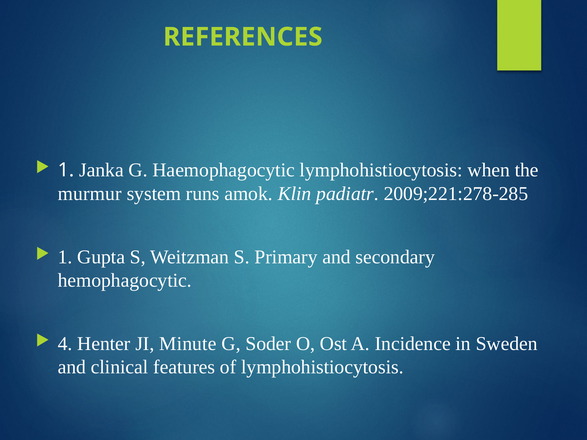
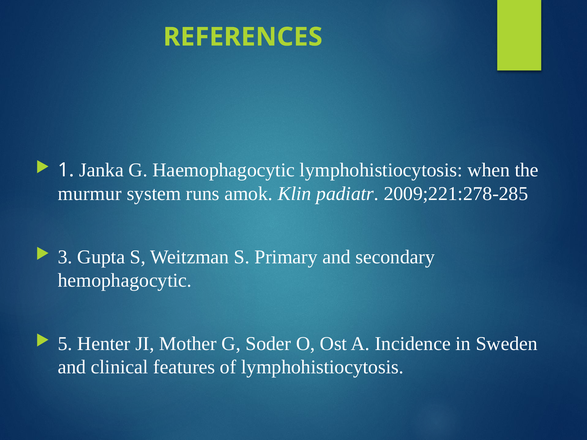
1: 1 -> 3 (65, 257)
4: 4 -> 5 (65, 344)
Minute: Minute -> Mother (188, 344)
